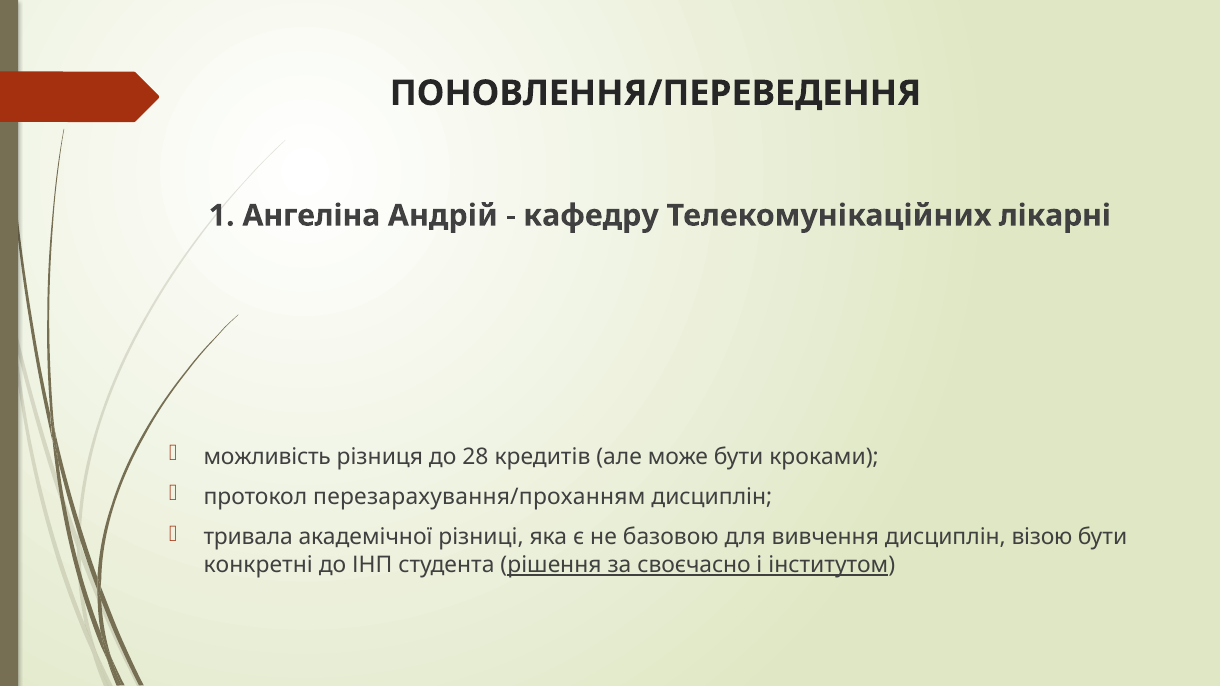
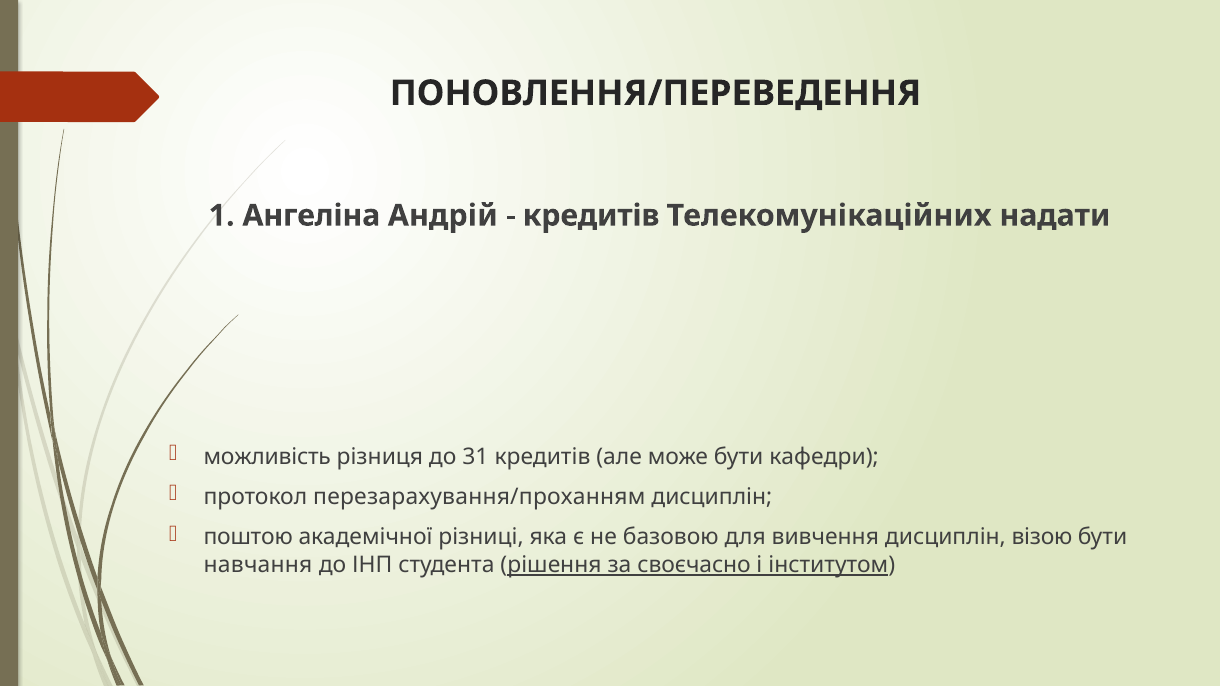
кафедру: кафедру -> кредитів (591, 216)
лікарні: лікарні -> надати (1055, 216)
28: 28 -> 31 (475, 457)
кроками: кроками -> кафедри (824, 457)
тривала: тривала -> поштою (248, 537)
конкретні: конкретні -> навчання (258, 565)
